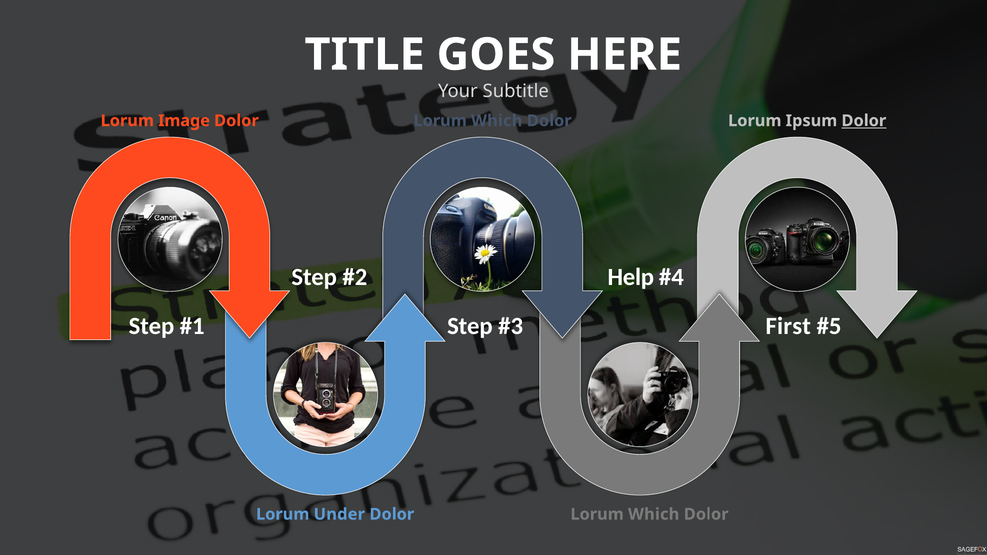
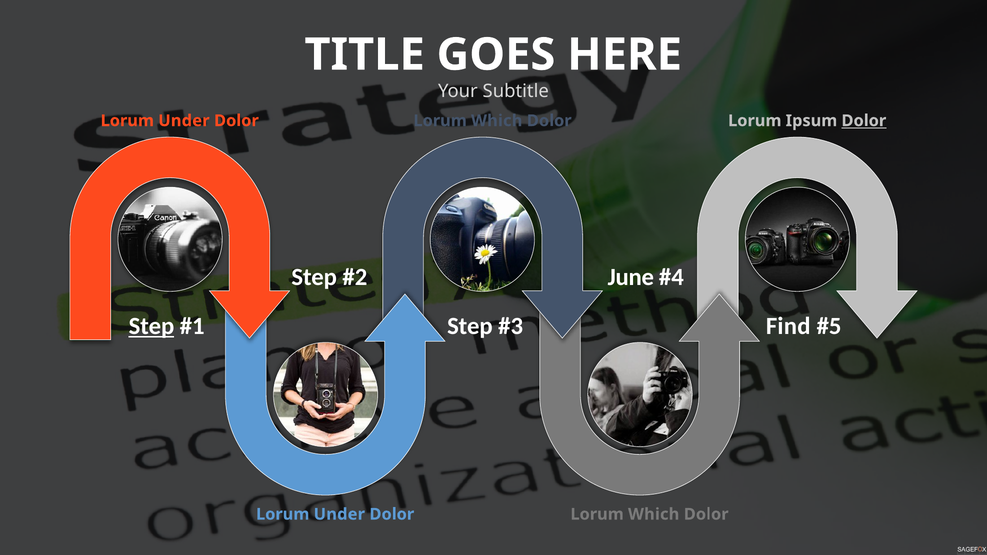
Image: Image -> Under (184, 121)
Help: Help -> June (631, 277)
Step underline: none -> present (151, 326)
First: First -> Find (788, 326)
